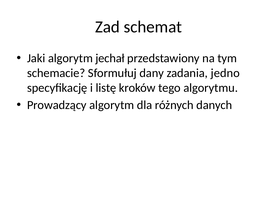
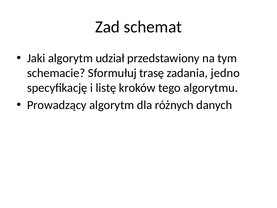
jechał: jechał -> udział (110, 58)
dany: dany -> trasę (152, 73)
